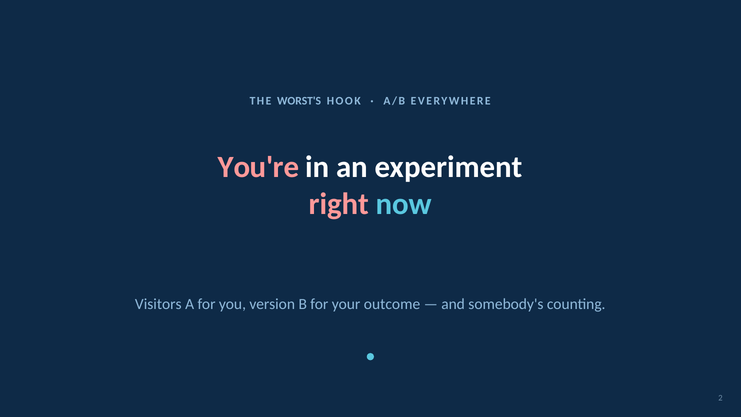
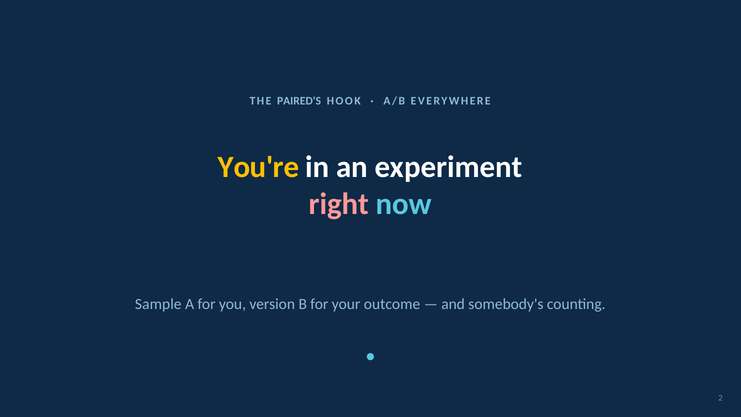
WORST'S: WORST'S -> PAIRED'S (299, 101)
You're colour: pink -> yellow (258, 167)
Visitors: Visitors -> Sample (158, 304)
